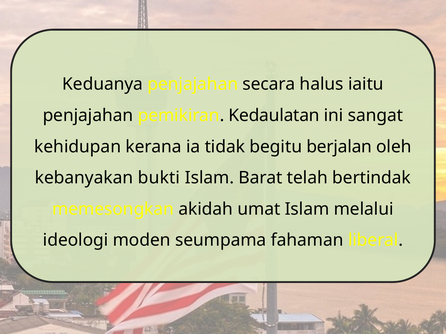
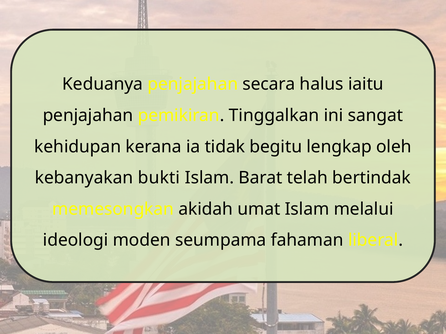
Kedaulatan: Kedaulatan -> Tinggalkan (274, 116)
berjalan: berjalan -> lengkap (339, 147)
